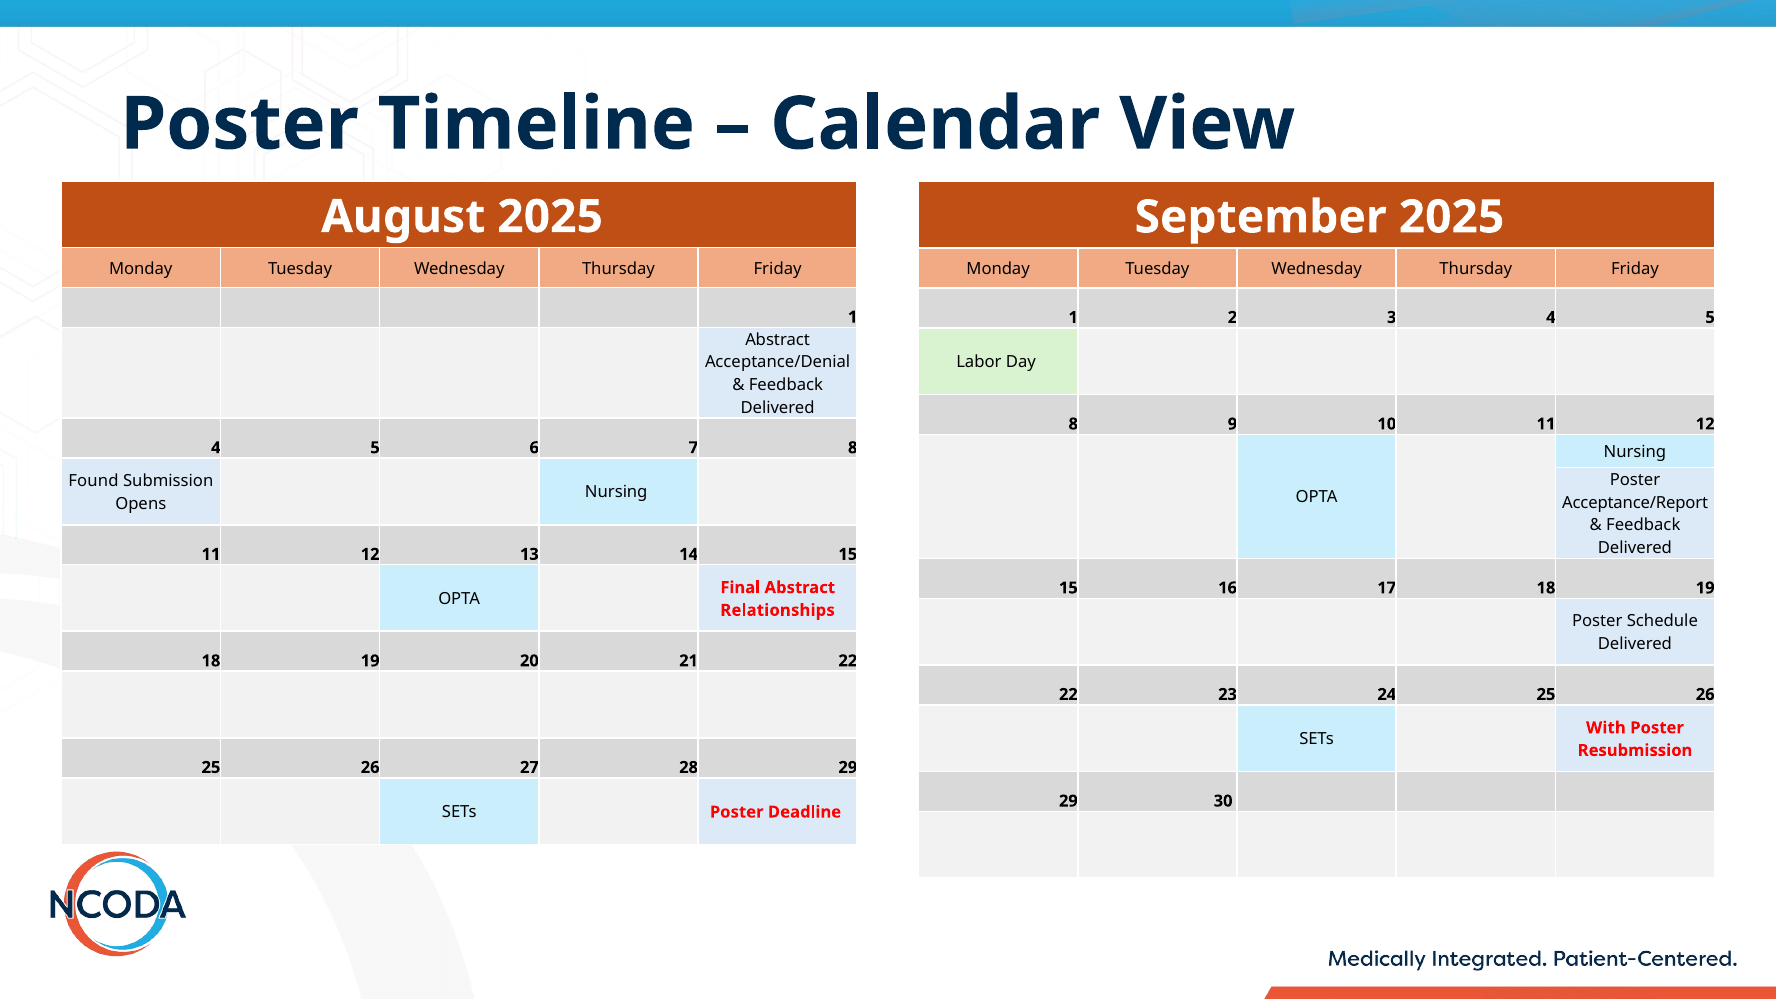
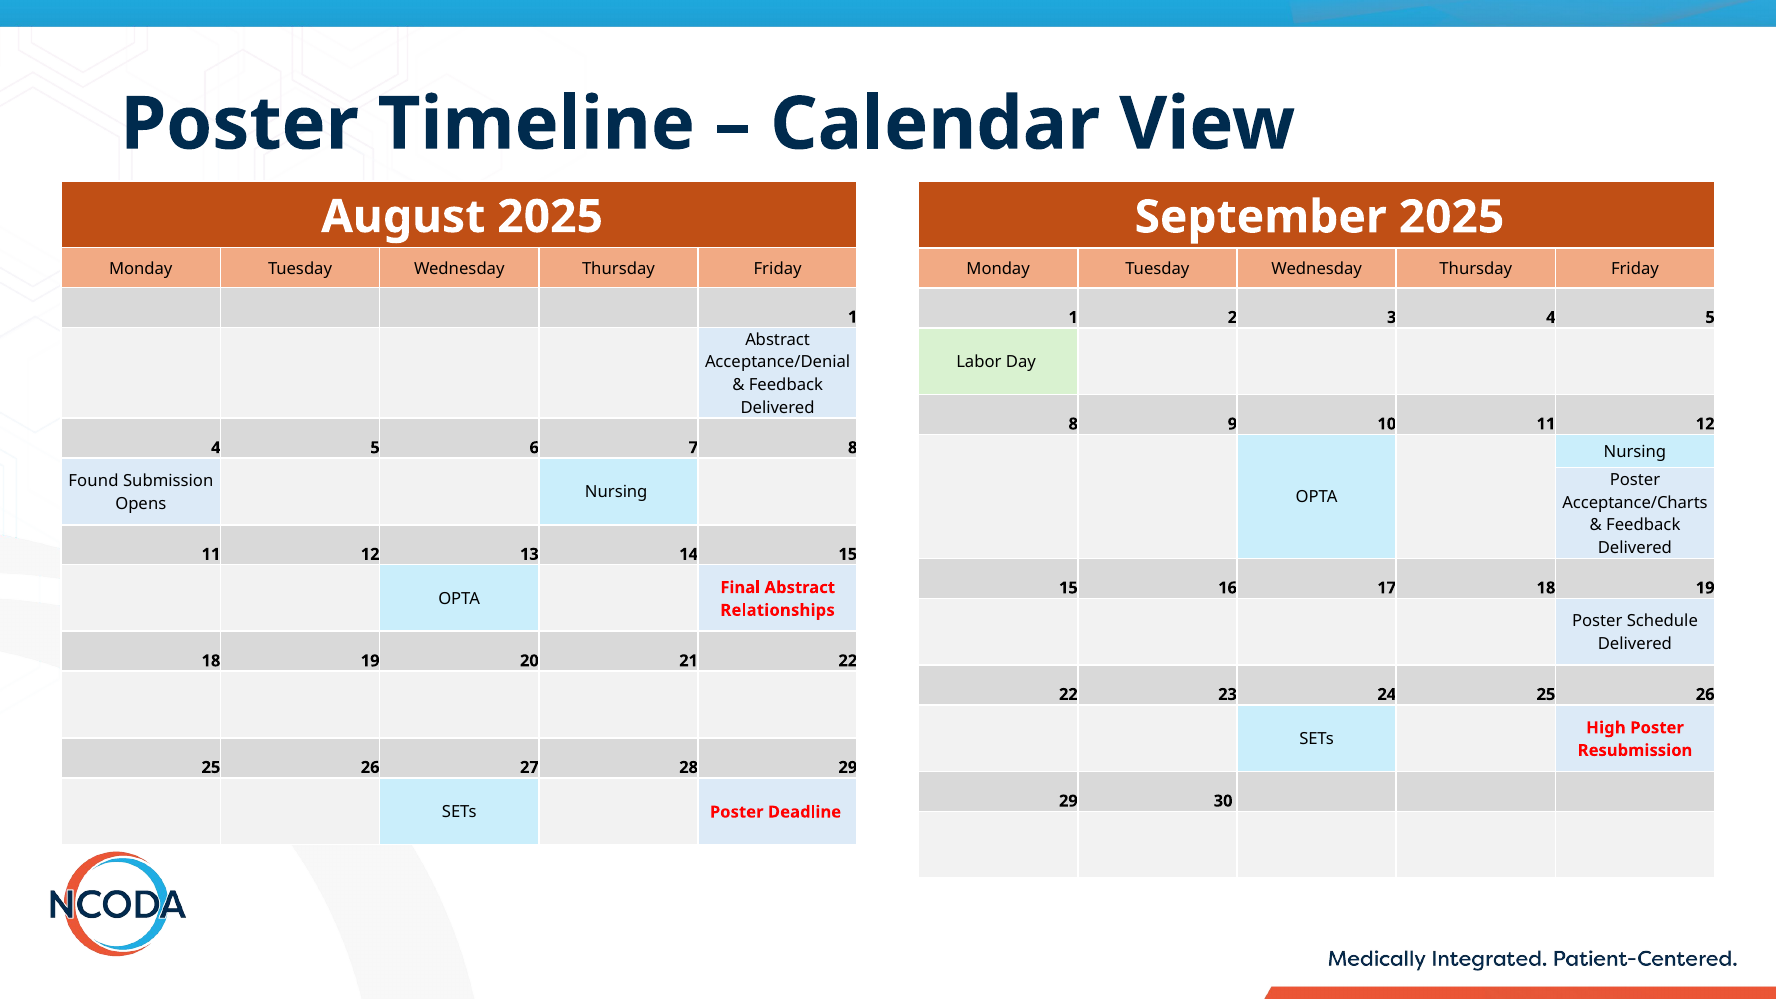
Acceptance/Report: Acceptance/Report -> Acceptance/Charts (1635, 503)
With: With -> High (1606, 728)
